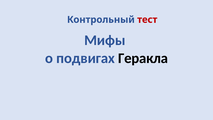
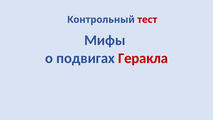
Геракла colour: black -> red (143, 58)
